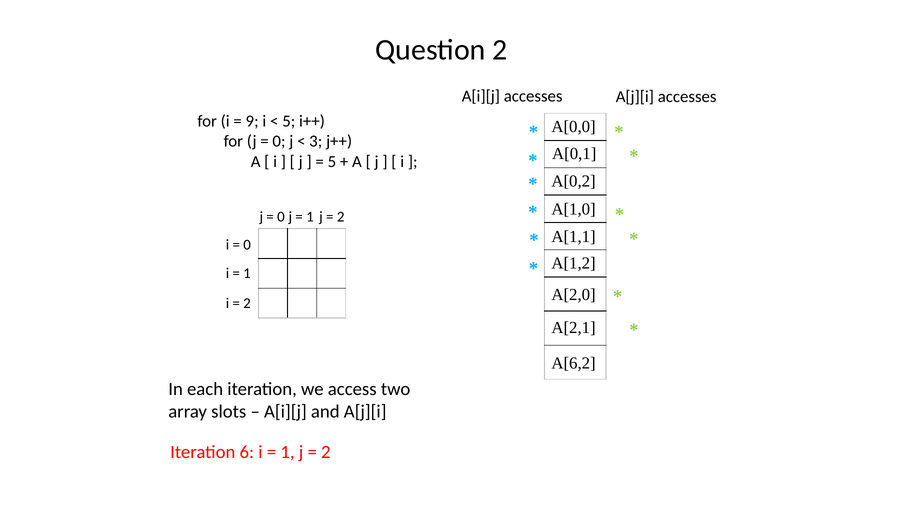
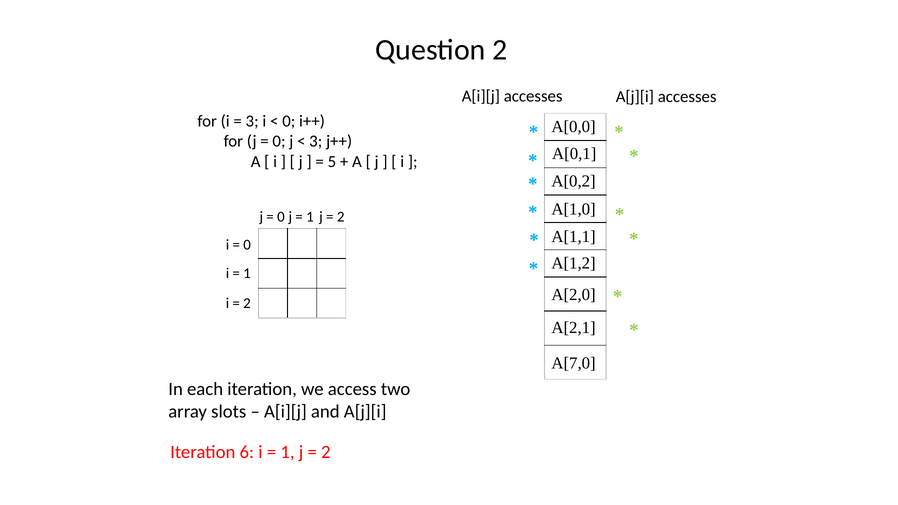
9: 9 -> 3 (252, 121)
5: 5 -> 0 (289, 121)
A[6,2: A[6,2 -> A[7,0 (574, 363)
